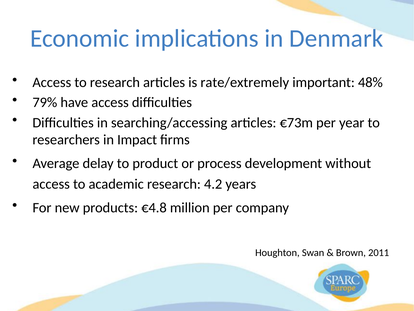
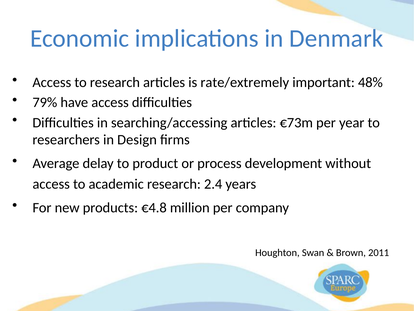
Impact: Impact -> Design (137, 140)
4.2: 4.2 -> 2.4 (213, 184)
